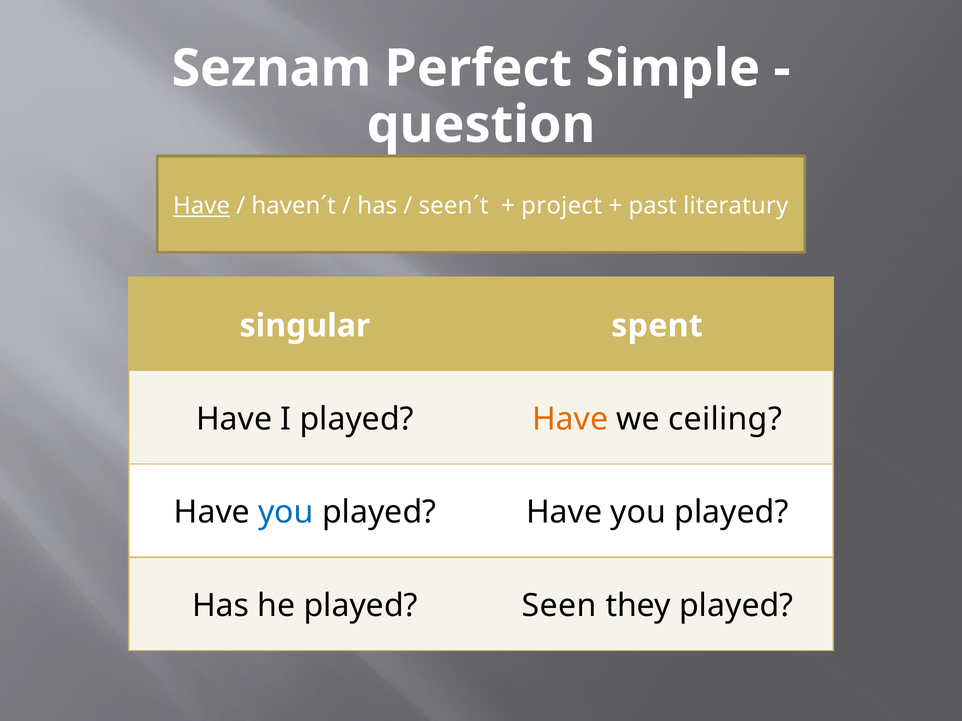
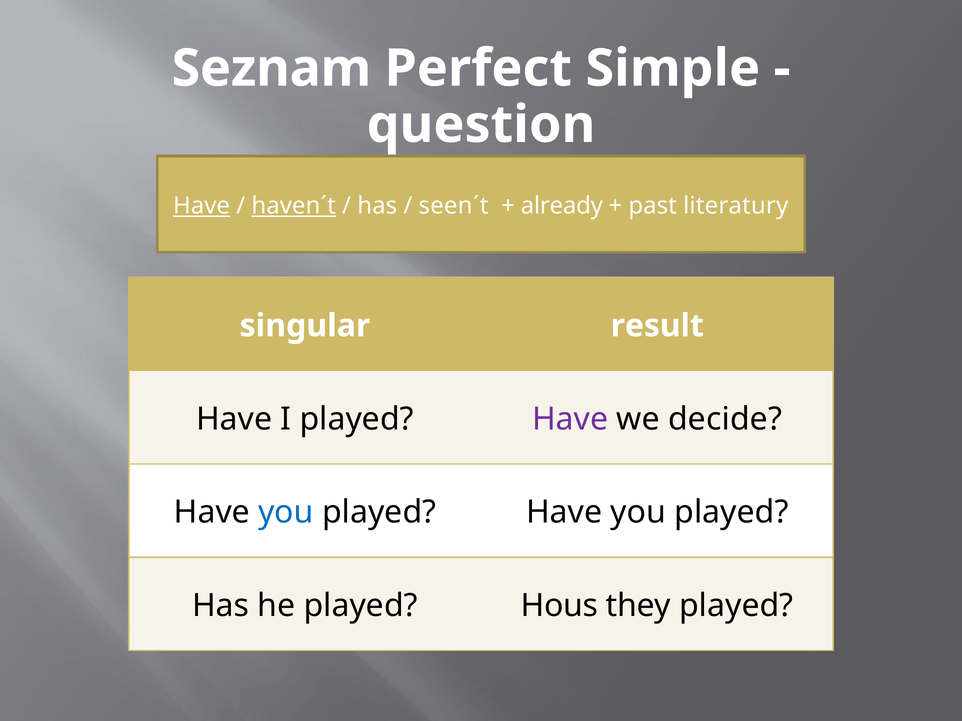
haven´t underline: none -> present (294, 206)
project: project -> already (562, 206)
spent: spent -> result (657, 326)
Have colour: orange -> purple (570, 419)
ceiling: ceiling -> decide (725, 419)
Seen: Seen -> Hous (559, 606)
